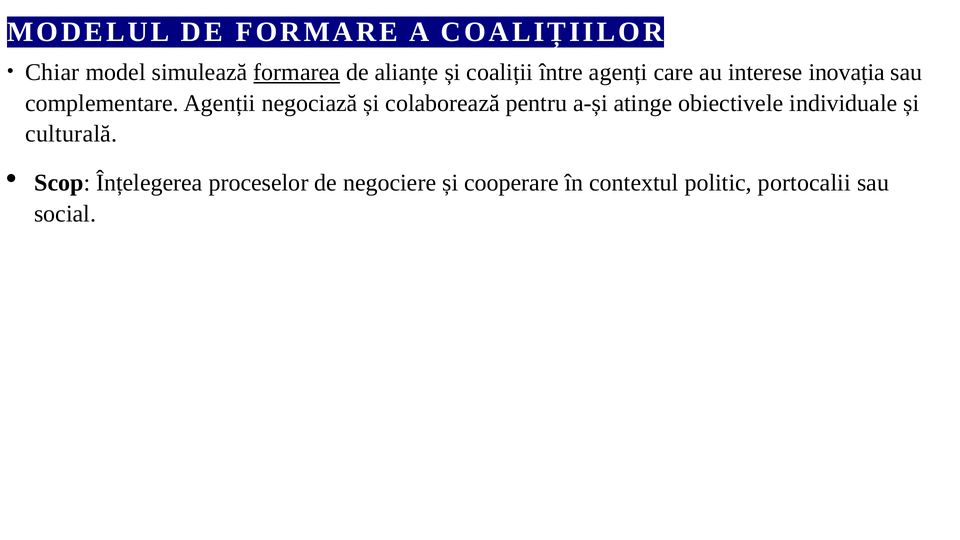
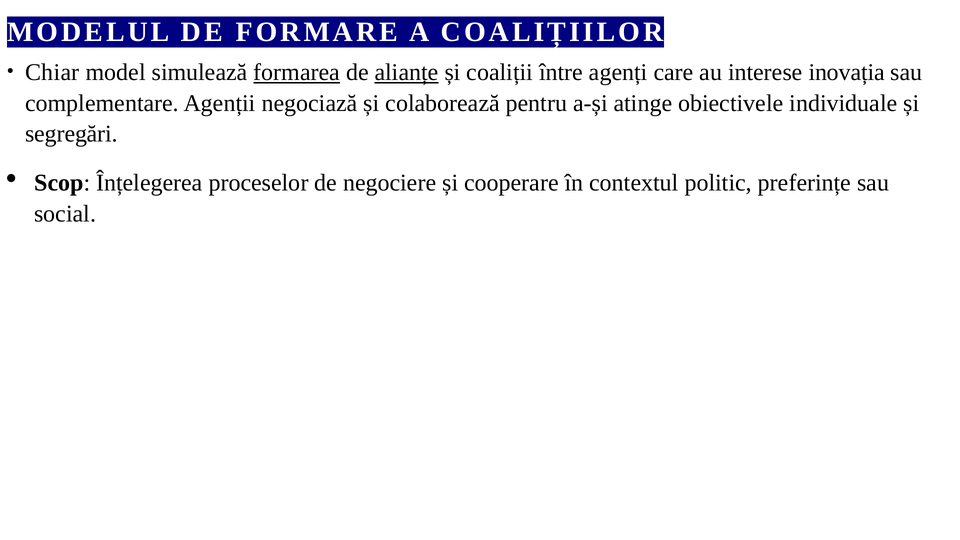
alianțe underline: none -> present (407, 72)
culturală: culturală -> segregări (71, 134)
portocalii: portocalii -> preferințe (804, 183)
